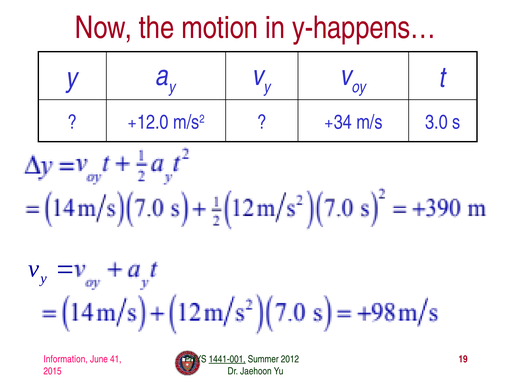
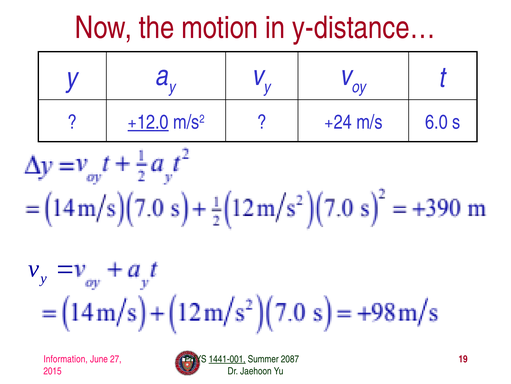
y-happens…: y-happens… -> y-distance… (364, 28)
+12.0 underline: none -> present (148, 122)
+34: +34 -> +24 (338, 122)
3.0: 3.0 -> 6.0 (437, 122)
41: 41 -> 27 (116, 358)
2012: 2012 -> 2087 (290, 358)
